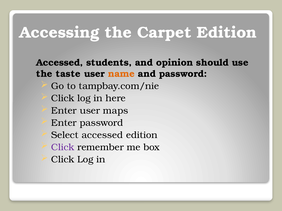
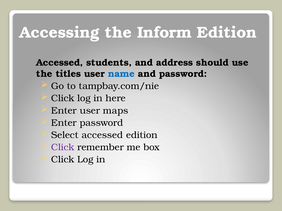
Carpet: Carpet -> Inform (164, 33)
opinion: opinion -> address (175, 63)
taste: taste -> titles (68, 74)
name colour: orange -> blue (121, 74)
